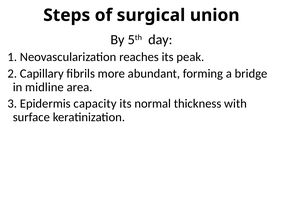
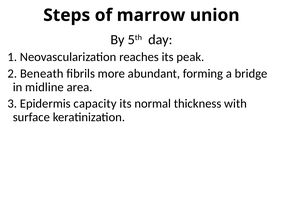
surgical: surgical -> marrow (151, 15)
Capillary: Capillary -> Beneath (42, 74)
